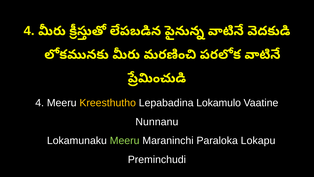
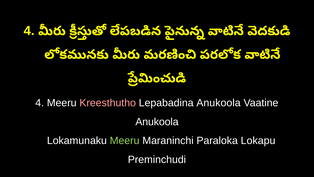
Kreesthutho colour: yellow -> pink (108, 103)
Lepabadina Lokamulo: Lokamulo -> Anukoola (219, 103)
Nunnanu: Nunnanu -> Anukoola (157, 122)
